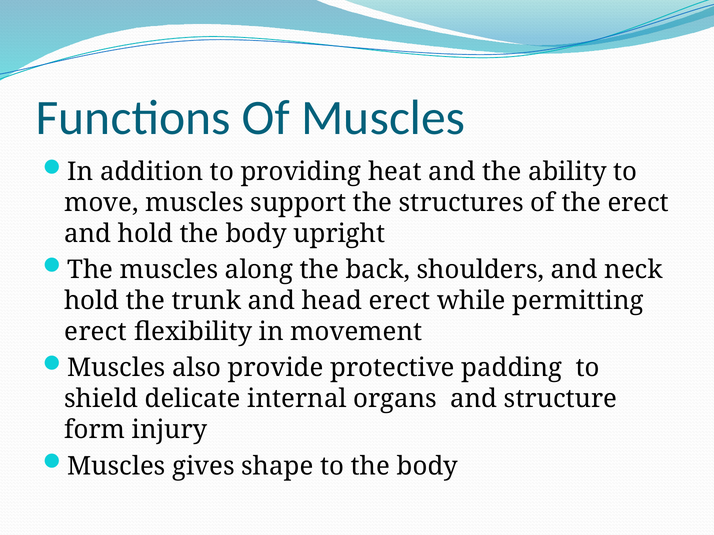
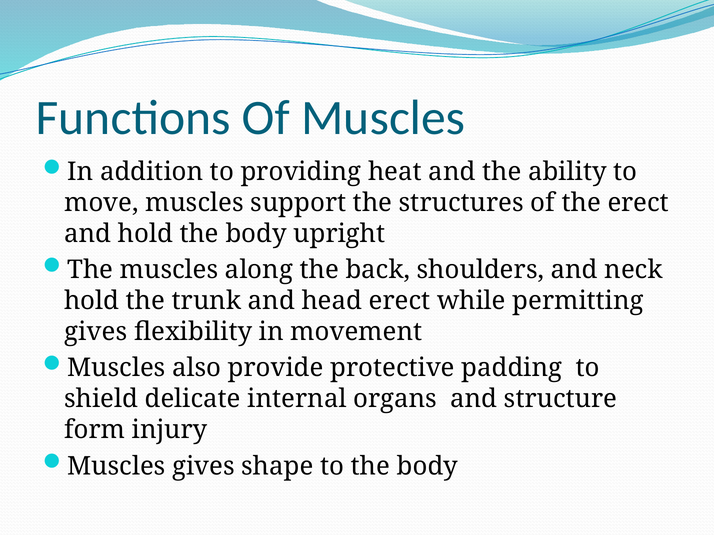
erect: erect -> gives (96, 332)
